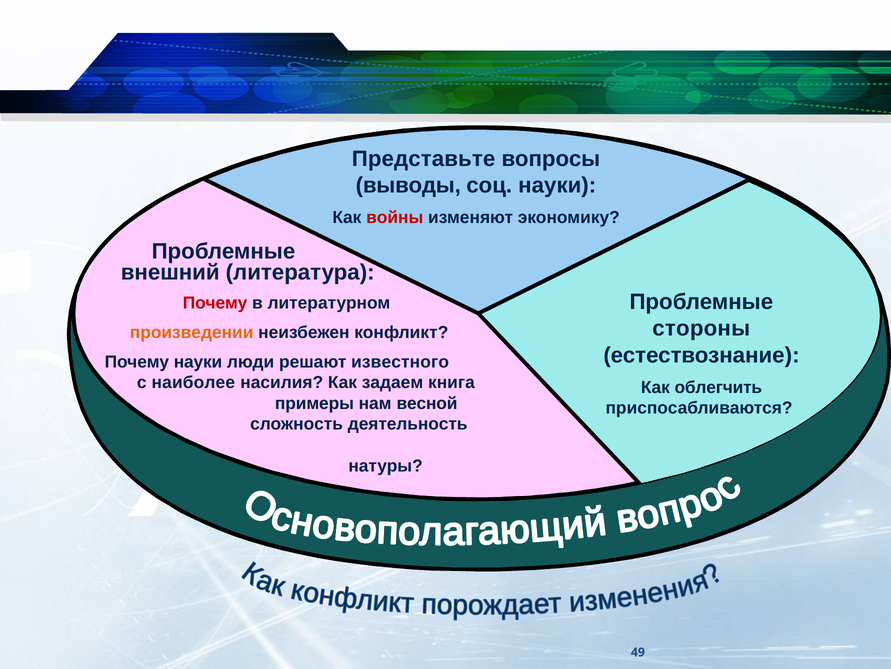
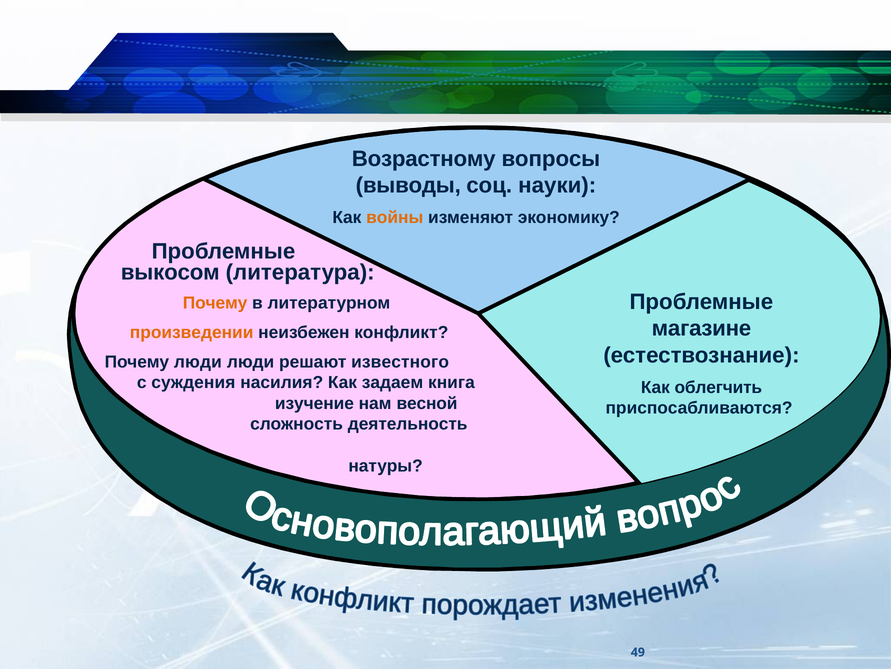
Представьте: Представьте -> Возрастному (424, 159)
войны colour: red -> orange (395, 217)
внешний: внешний -> выкосом (170, 272)
Почему colour: red -> orange (215, 302)
стороны: стороны -> магазине (701, 328)
Почему науки: науки -> люди (198, 361)
наиболее: наиболее -> суждения (193, 382)
примеры: примеры -> изучение (314, 403)
